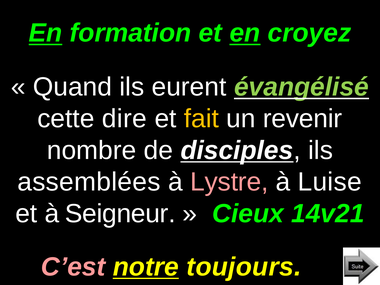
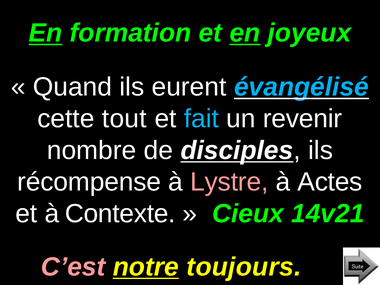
croyez: croyez -> joyeux (309, 33)
évangélisé colour: light green -> light blue (301, 87)
dire: dire -> tout (124, 119)
fait colour: yellow -> light blue (201, 119)
assemblées: assemblées -> récompense (89, 182)
Luise: Luise -> Actes (330, 182)
Seigneur: Seigneur -> Contexte (120, 214)
